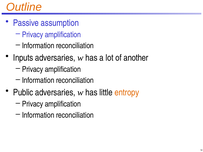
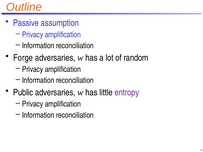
Inputs: Inputs -> Forge (23, 58)
another: another -> random (136, 58)
entropy colour: orange -> purple (127, 93)
